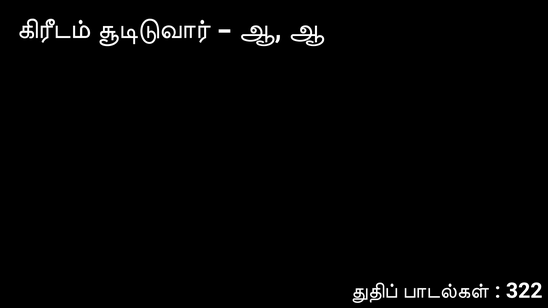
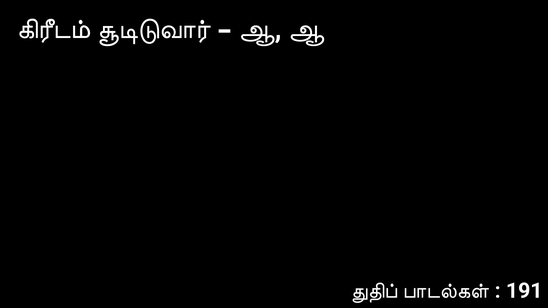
322: 322 -> 191 (524, 291)
